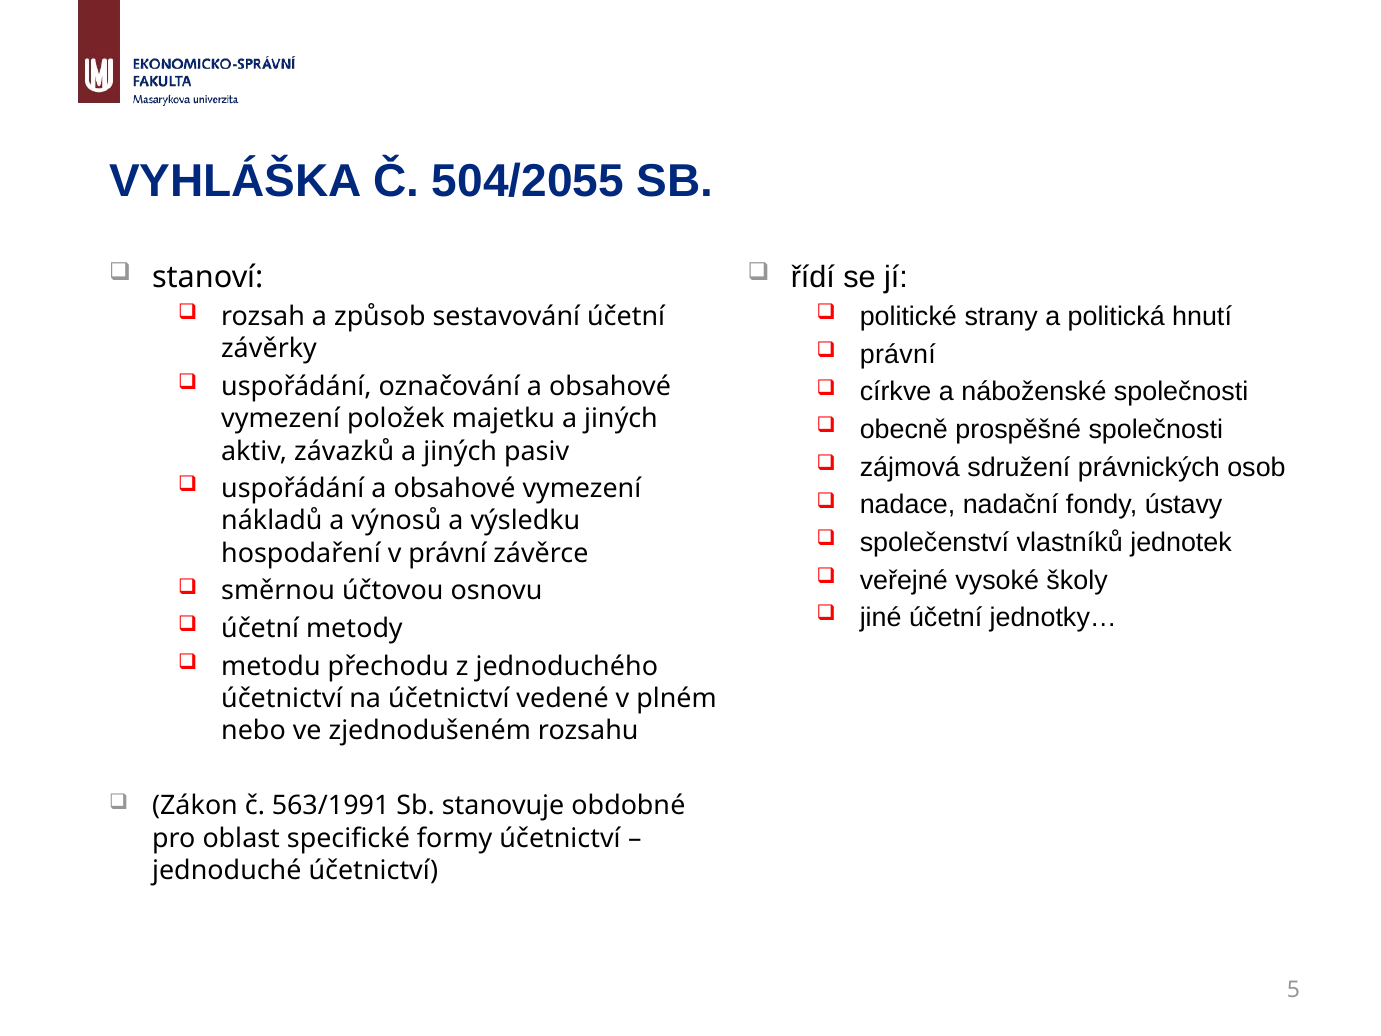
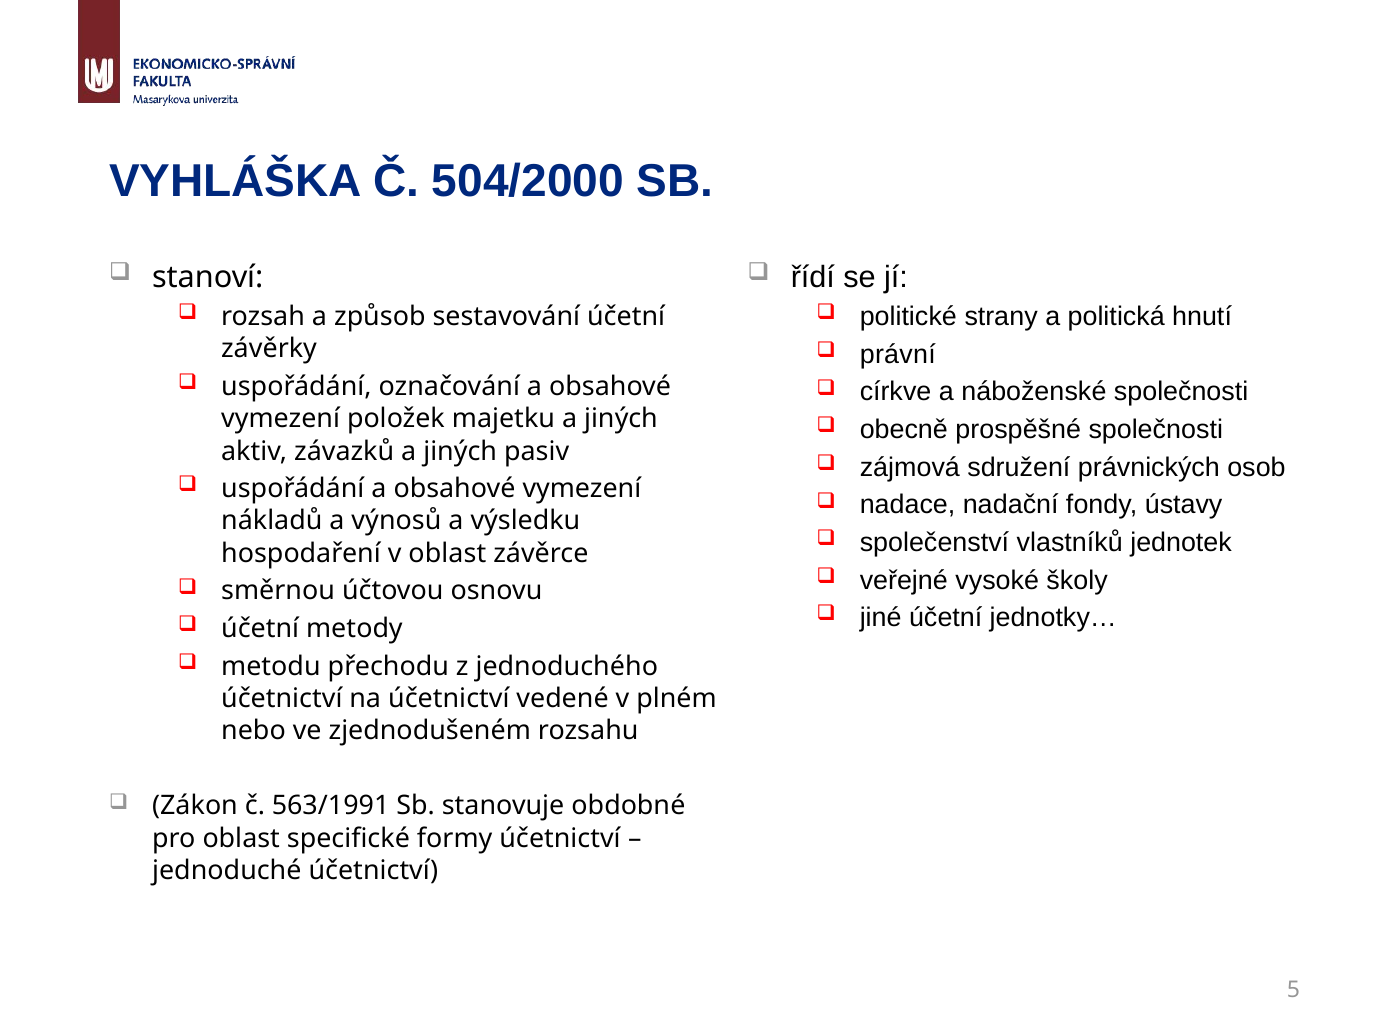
504/2055: 504/2055 -> 504/2000 (528, 181)
v právní: právní -> oblast (447, 553)
